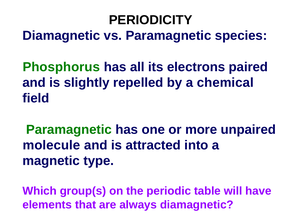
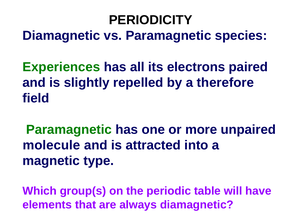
Phosphorus: Phosphorus -> Experiences (61, 67)
chemical: chemical -> therefore (225, 83)
